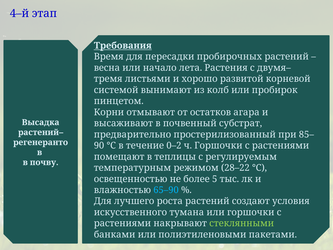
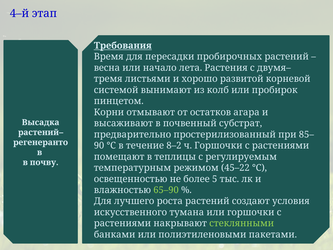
0–2: 0–2 -> 8–2 (174, 145)
28–22: 28–22 -> 45–22 (235, 168)
65–90 colour: light blue -> light green (166, 190)
